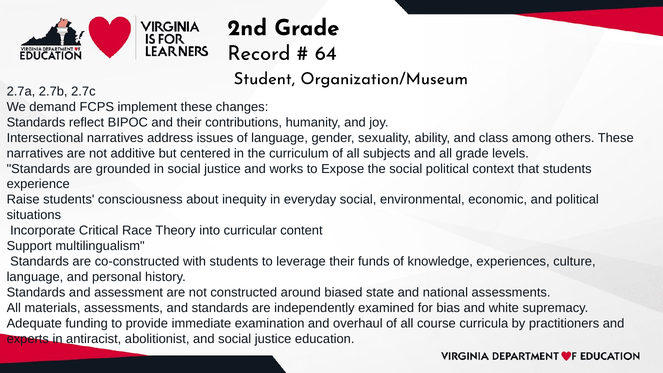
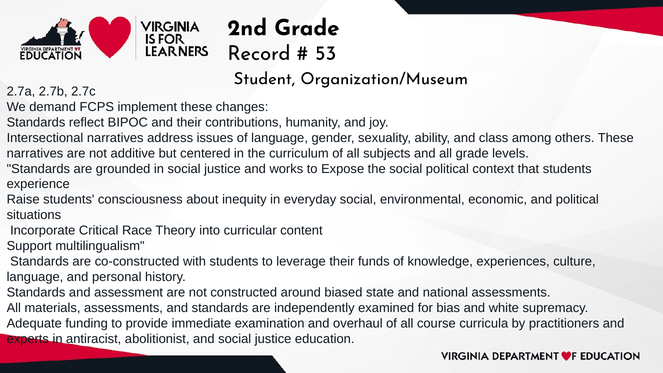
64: 64 -> 53 (326, 53)
